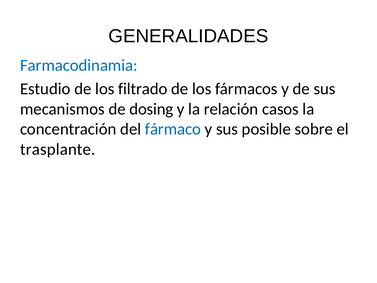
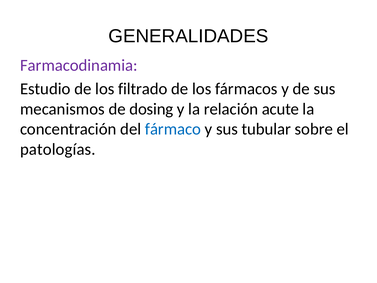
Farmacodinamia colour: blue -> purple (79, 65)
casos: casos -> acute (280, 109)
posible: posible -> tubular (266, 129)
trasplante: trasplante -> patologías (58, 149)
